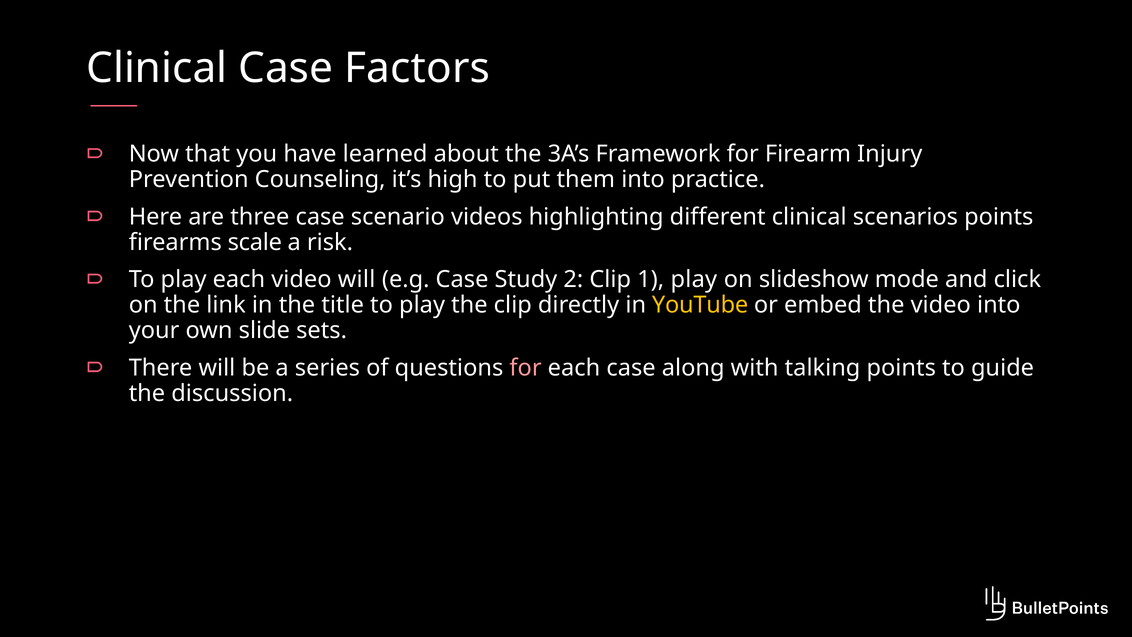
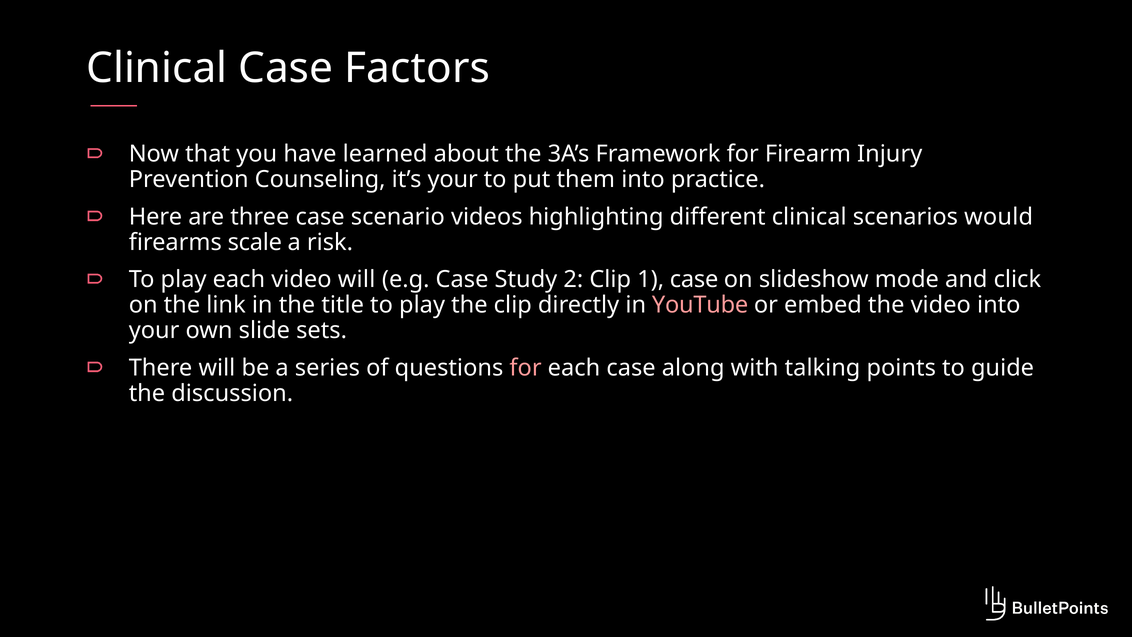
it’s high: high -> your (453, 180)
scenarios points: points -> would (999, 217)
1 play: play -> case (694, 280)
YouTube colour: yellow -> pink (700, 305)
